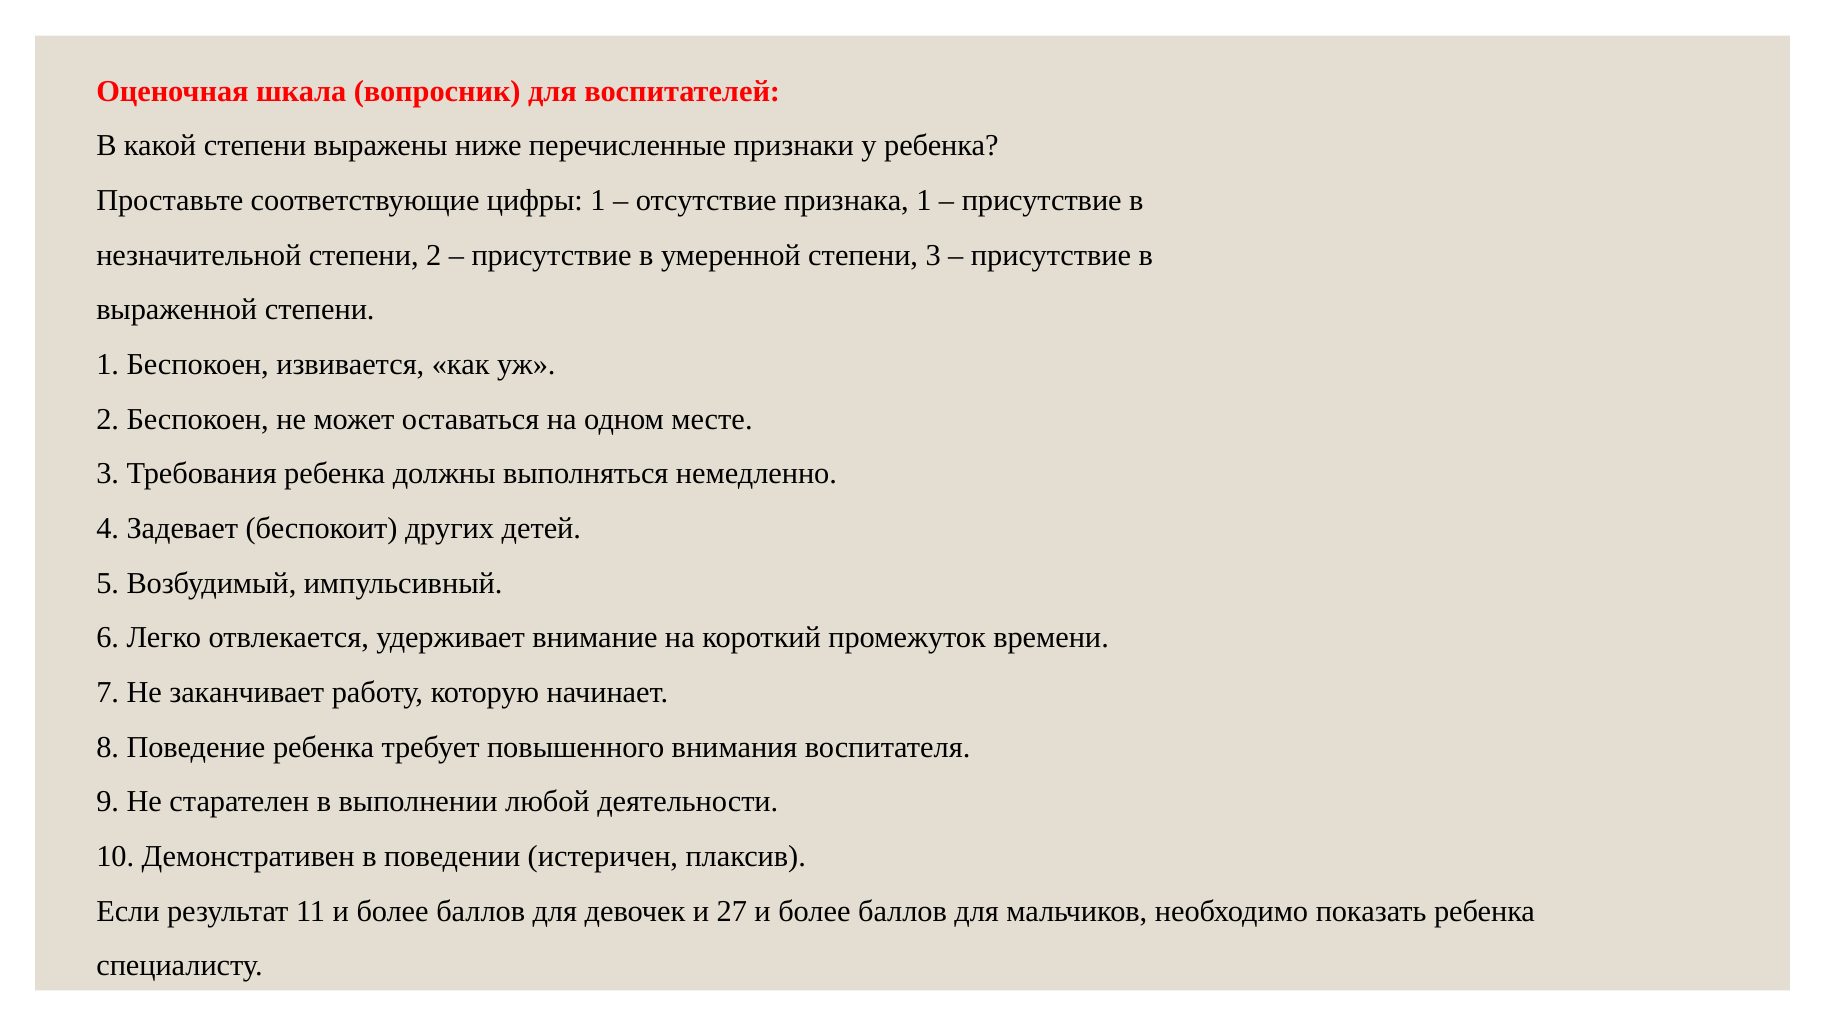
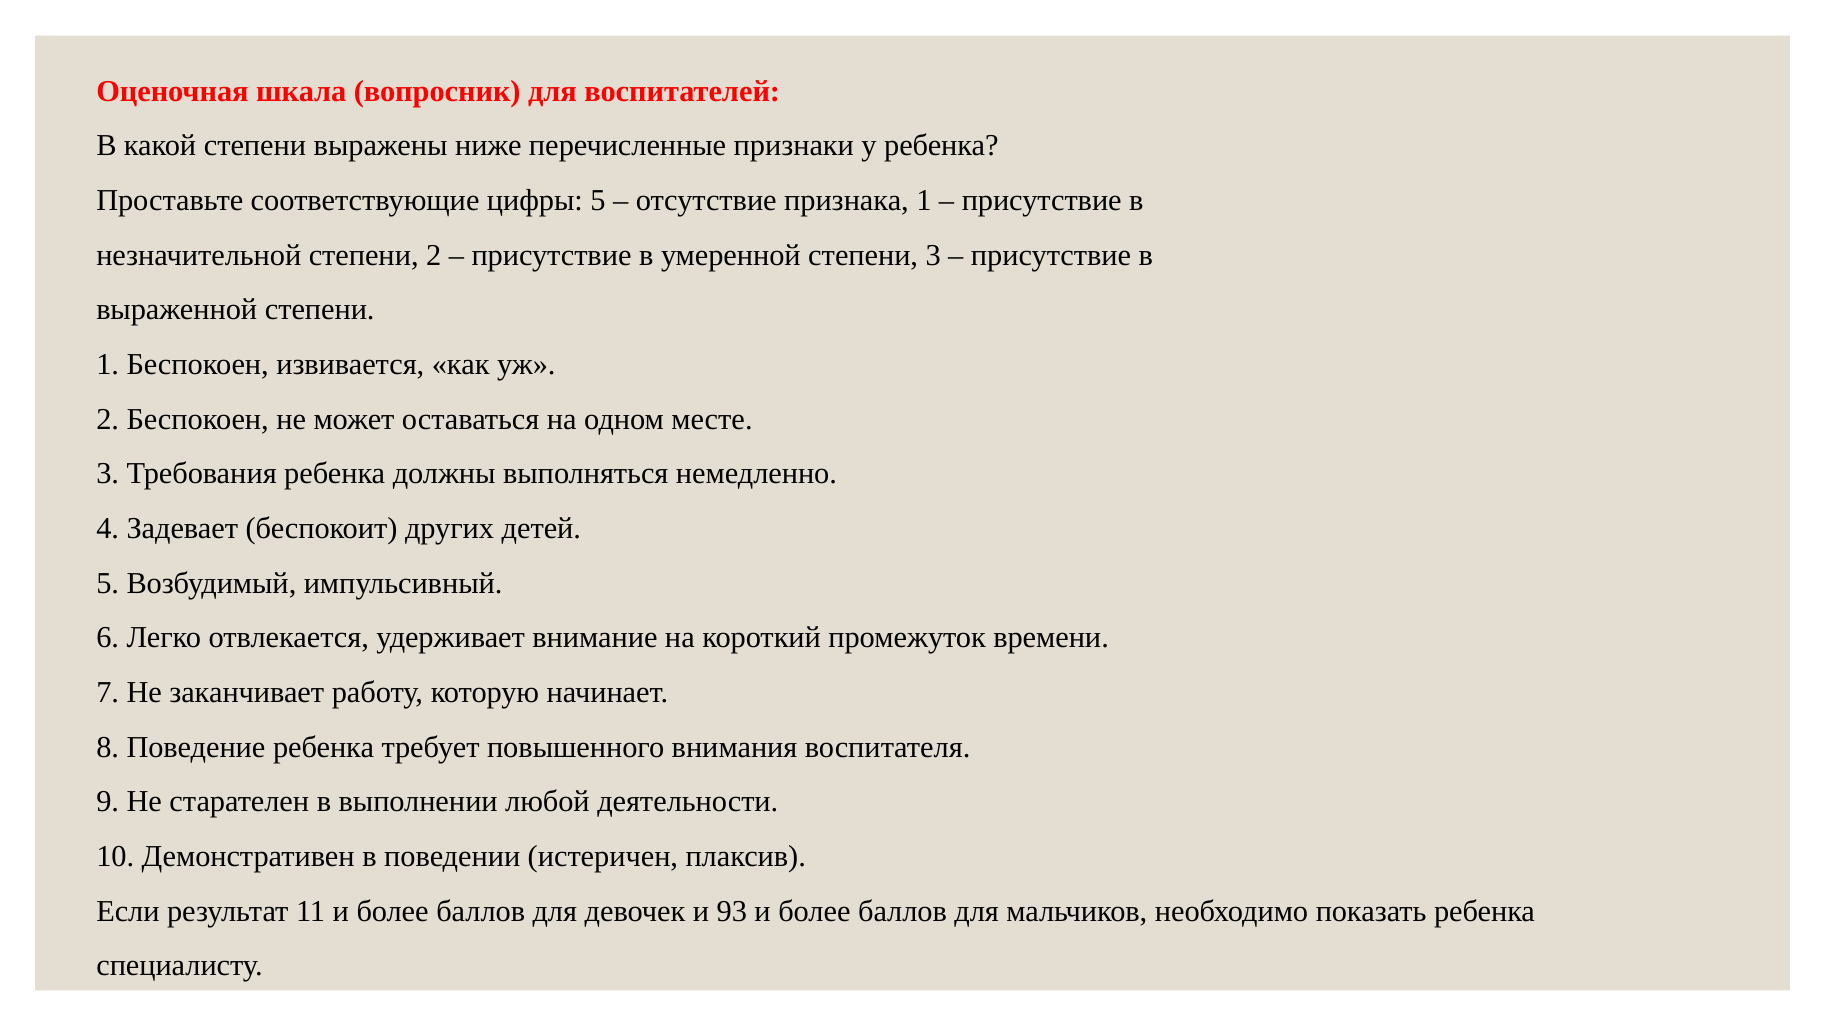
цифры 1: 1 -> 5 (598, 201)
27: 27 -> 93 (732, 912)
